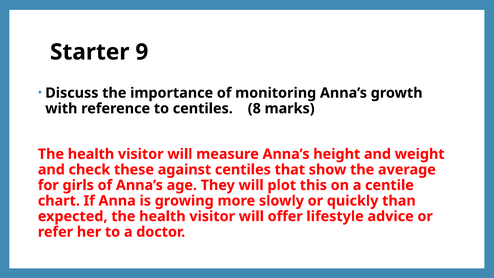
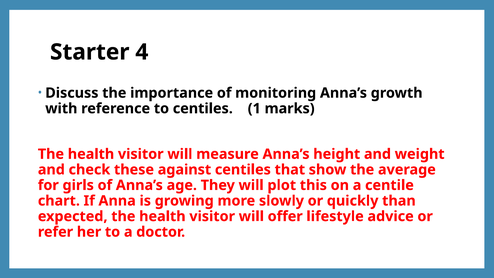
9: 9 -> 4 (142, 52)
8: 8 -> 1 (254, 108)
